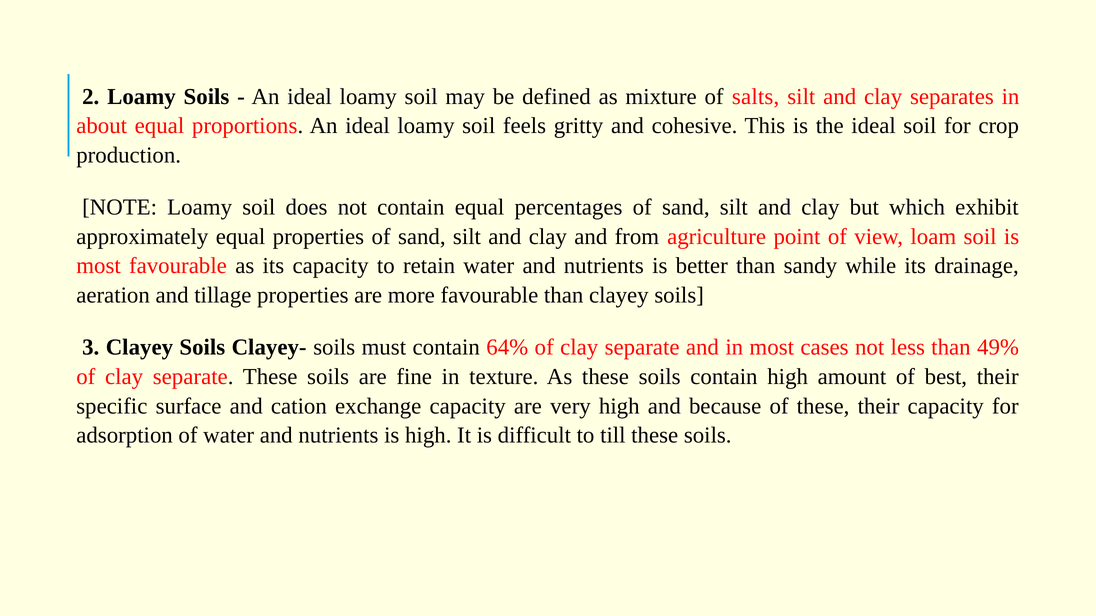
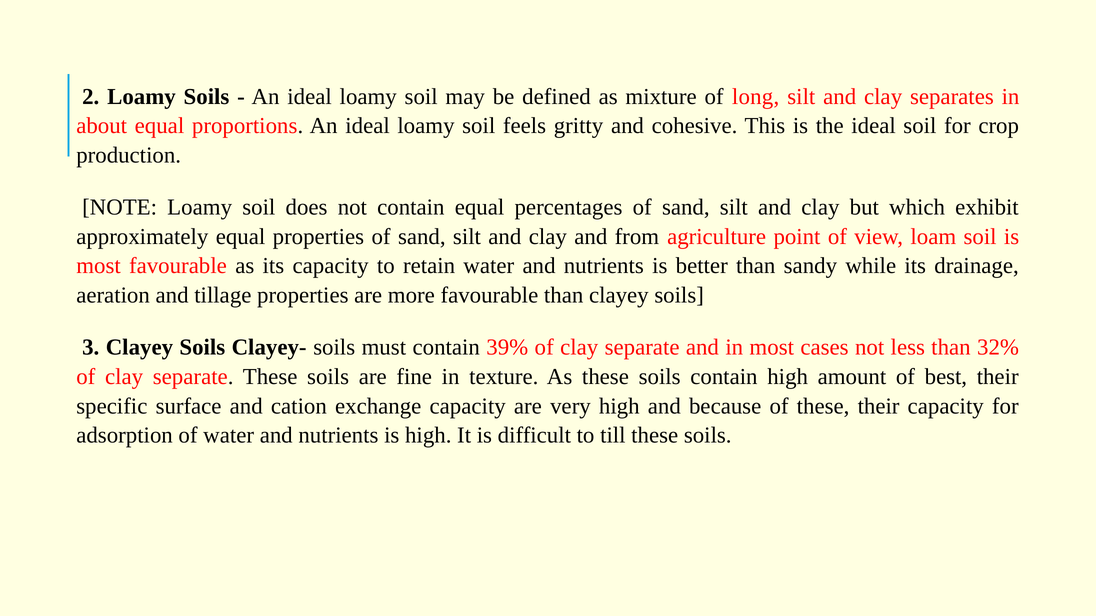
salts: salts -> long (756, 97)
64%: 64% -> 39% (507, 348)
49%: 49% -> 32% (998, 348)
